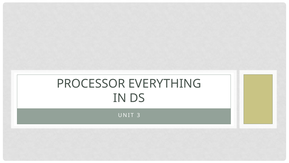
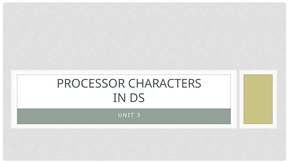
EVERYTHING: EVERYTHING -> CHARACTERS (165, 83)
